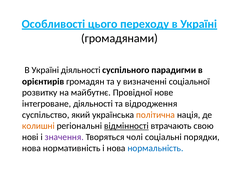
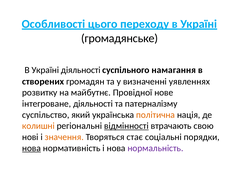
громадянами: громадянами -> громадянське (120, 38)
парадигми: парадигми -> намагання (174, 70)
орієнтирів: орієнтирів -> створених (43, 82)
соціальної: соціальної -> уявленнях (189, 82)
відродження: відродження -> патерналізму (151, 104)
значення colour: purple -> orange (64, 137)
чолі: чолі -> стає (135, 137)
нова underline: none -> present (32, 148)
нормальність colour: blue -> purple (155, 148)
